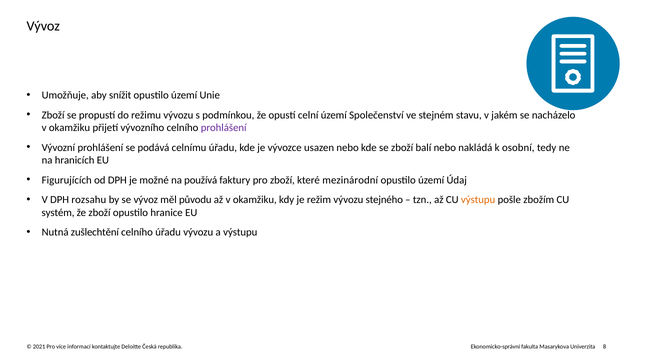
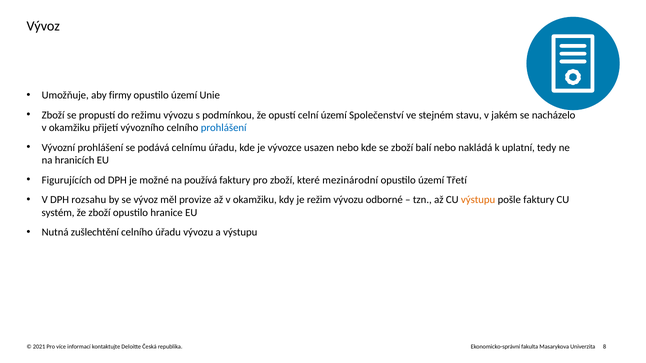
snížit: snížit -> firmy (120, 95)
prohlášení colour: purple -> blue (224, 128)
osobní: osobní -> uplatní (518, 148)
Údaj: Údaj -> Třetí (457, 180)
původu: původu -> provize (195, 200)
stejného: stejného -> odborné (384, 200)
pošle zbožím: zbožím -> faktury (539, 200)
